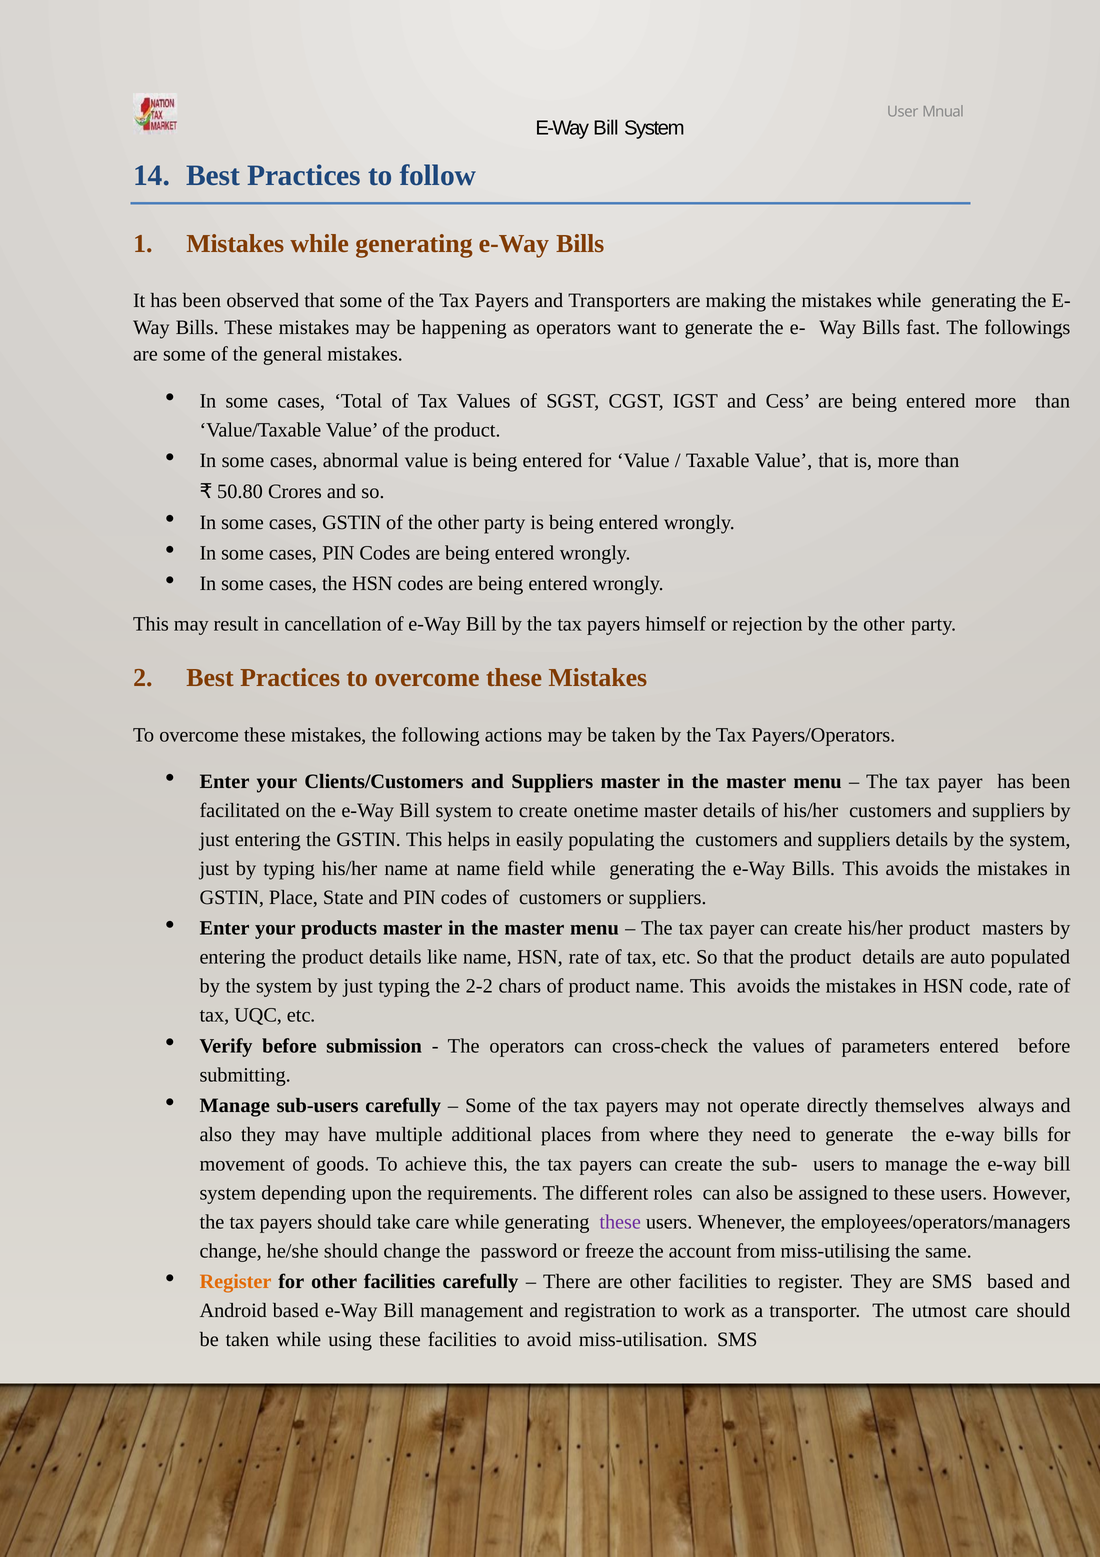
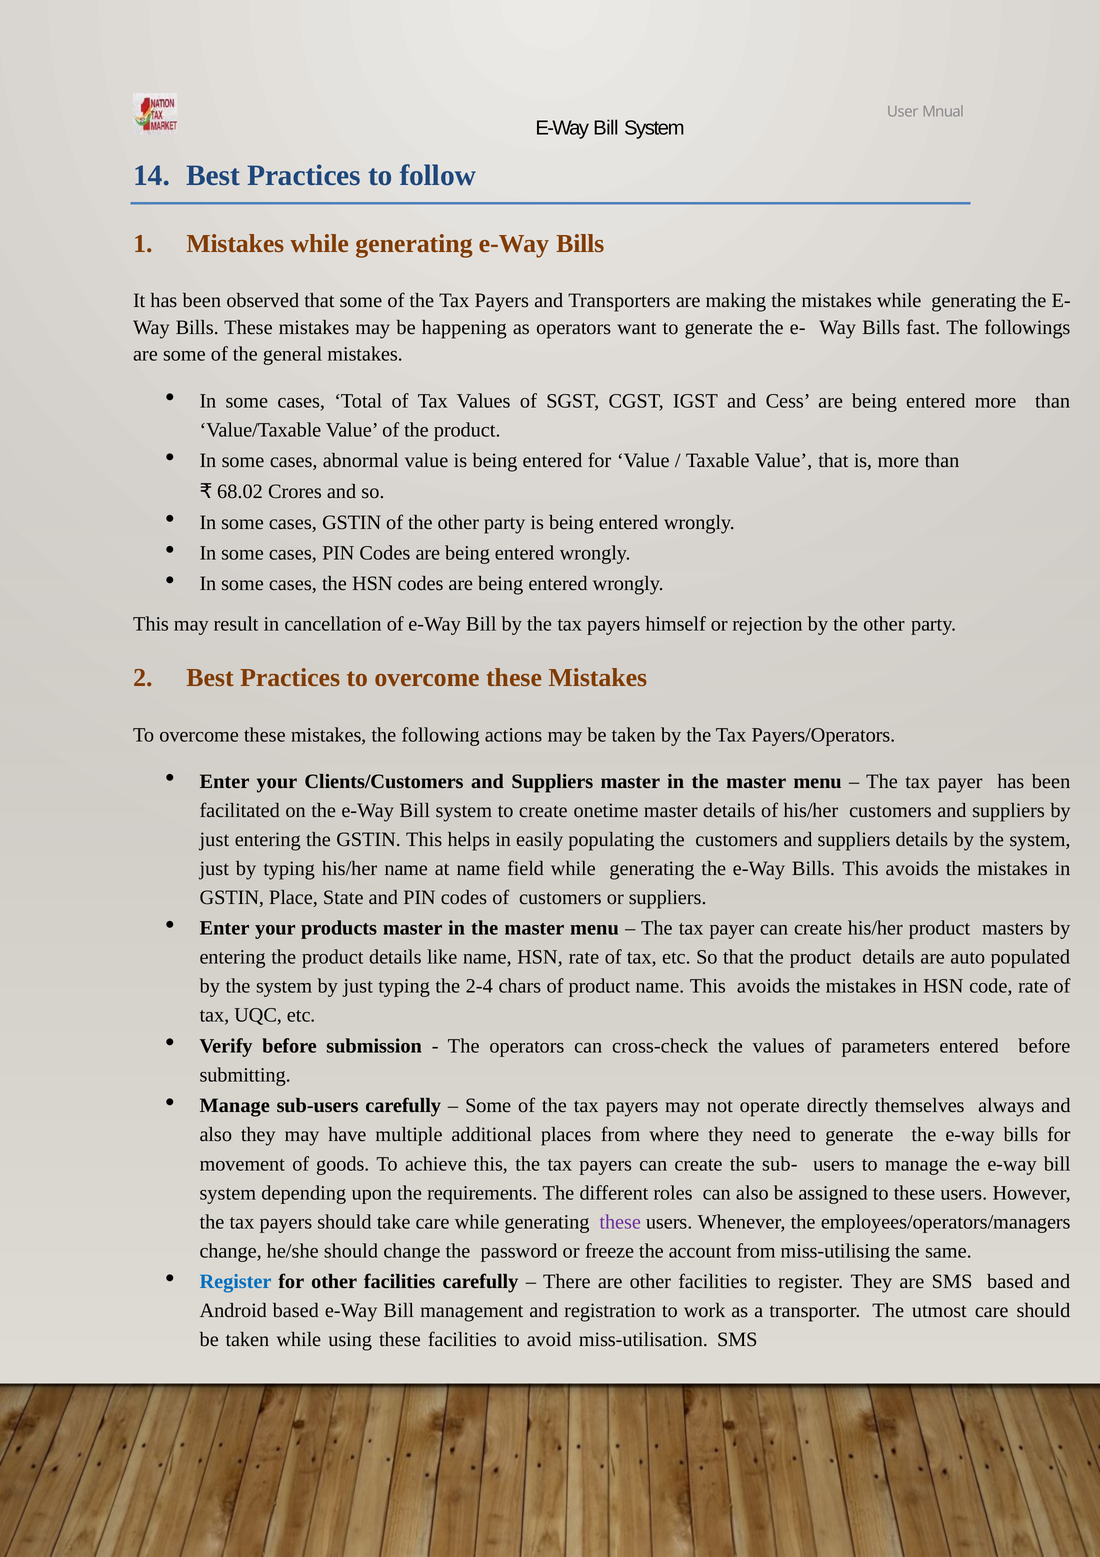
50.80: 50.80 -> 68.02 (240, 491)
2-2: 2-2 -> 2-4 (479, 986)
Register colour: orange -> blue (236, 1281)
